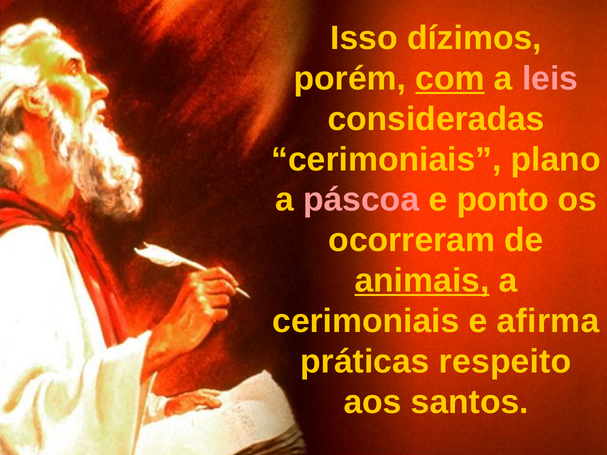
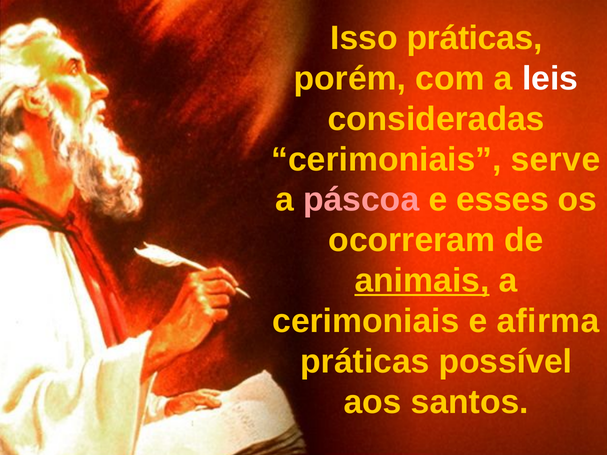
Isso dízimos: dízimos -> práticas (475, 38)
com underline: present -> none (450, 79)
leis colour: pink -> white (550, 79)
plano: plano -> serve (556, 159)
ponto: ponto -> esses (503, 200)
respeito: respeito -> possível (505, 362)
